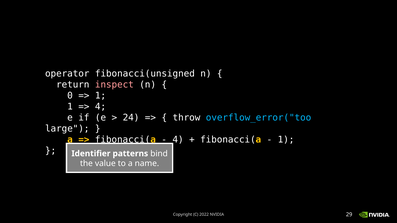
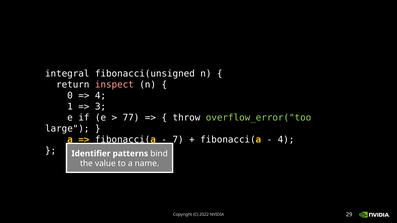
operator: operator -> integral (67, 74)
1: 1 -> 4 (100, 96)
4: 4 -> 3 (100, 107)
24: 24 -> 77 (131, 118)
overflow_error("too colour: light blue -> light green (259, 118)
4: 4 -> 7 (178, 140)
1: 1 -> 4 (286, 140)
